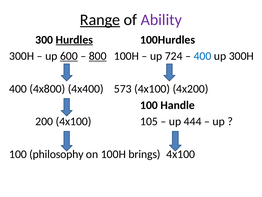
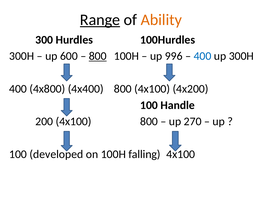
Ability colour: purple -> orange (161, 20)
Hurdles underline: present -> none (74, 40)
600 underline: present -> none (69, 56)
724: 724 -> 996 (174, 56)
4x400 573: 573 -> 800 (123, 89)
4x100 105: 105 -> 800 (149, 121)
444: 444 -> 270 (193, 121)
philosophy: philosophy -> developed (56, 154)
brings: brings -> falling (144, 154)
